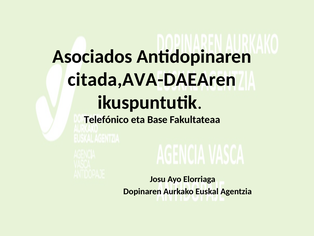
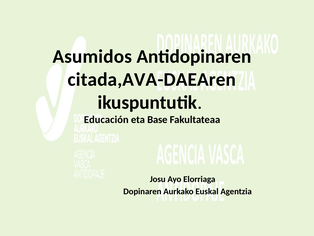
Asociados: Asociados -> Asumidos (92, 56)
Telefónico: Telefónico -> Educación (106, 120)
